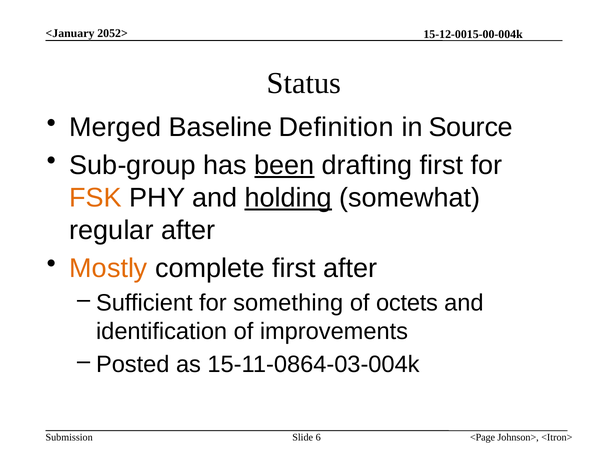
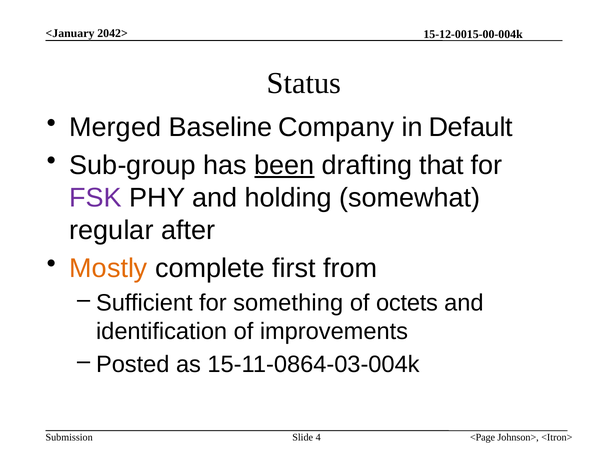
2052>: 2052> -> 2042> (113, 33)
Definition: Definition -> Company (336, 128)
Source: Source -> Default (471, 128)
drafting first: first -> that (441, 165)
FSK colour: orange -> purple (96, 198)
holding underline: present -> none (288, 198)
first after: after -> from (350, 268)
6: 6 -> 4 (318, 437)
